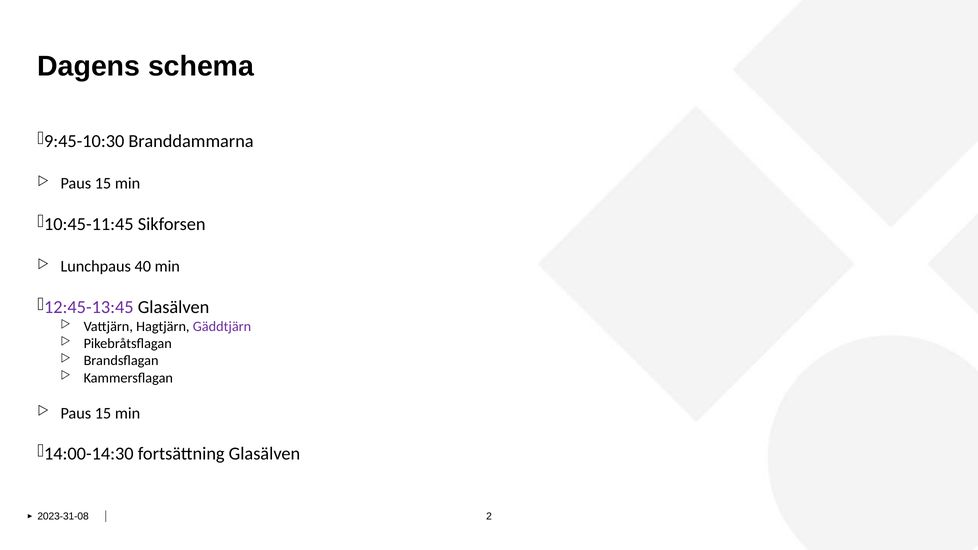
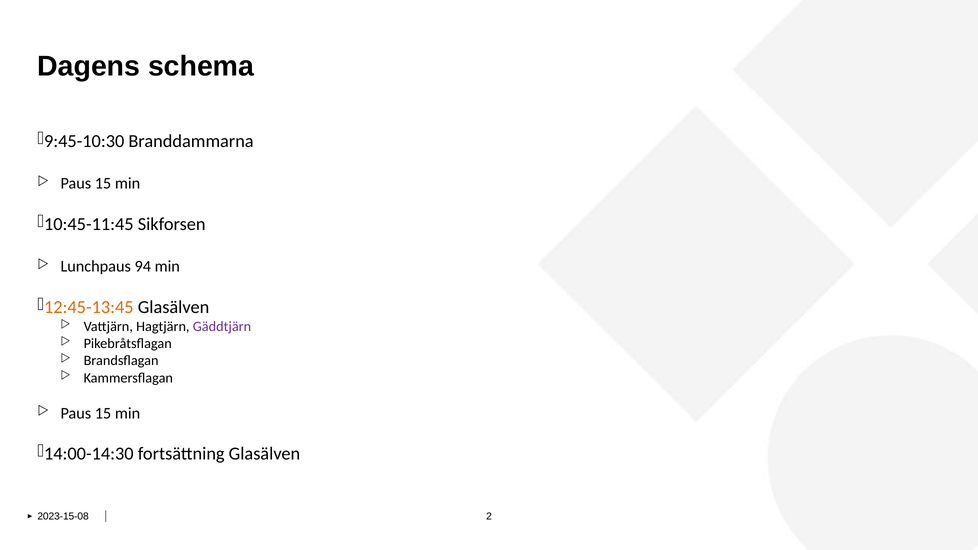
40: 40 -> 94 (143, 267)
12:45-13:45 colour: purple -> orange (89, 307)
2023-31-08: 2023-31-08 -> 2023-15-08 (63, 517)
